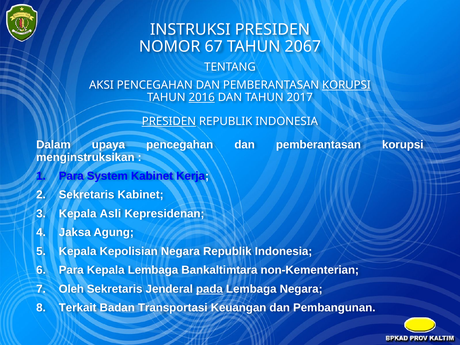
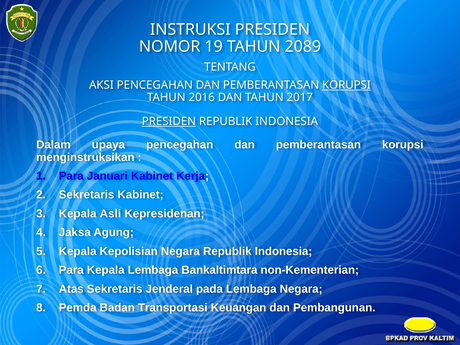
67: 67 -> 19 (214, 47)
2067: 2067 -> 2089 (303, 47)
2016 underline: present -> none (202, 97)
System: System -> Januari (107, 176)
Oleh: Oleh -> Atas (71, 289)
pada underline: present -> none (209, 289)
Terkait: Terkait -> Pemda (78, 308)
